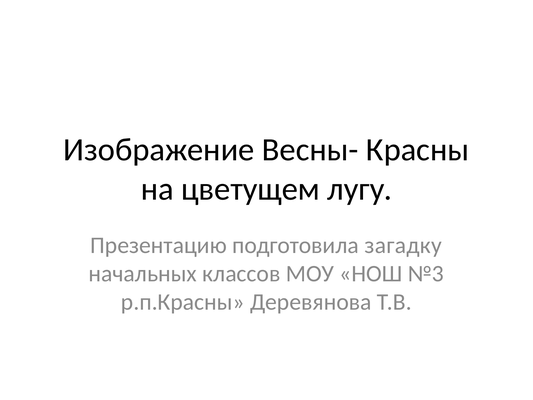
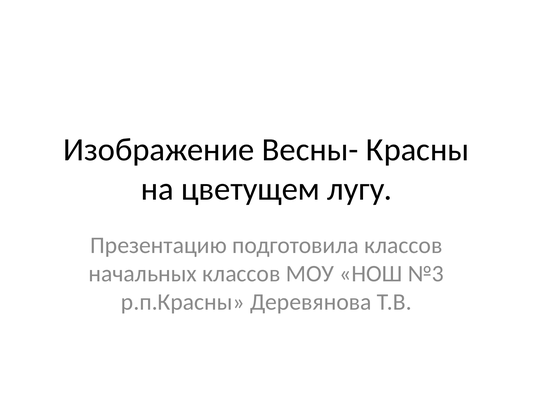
подготовила загадку: загадку -> классов (403, 245)
